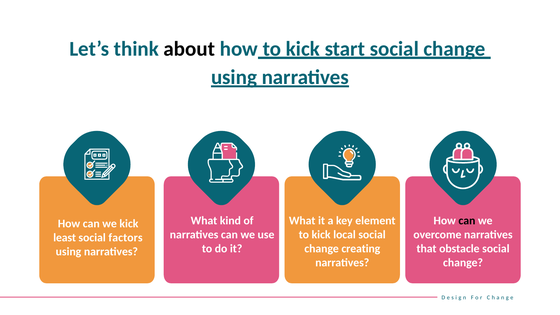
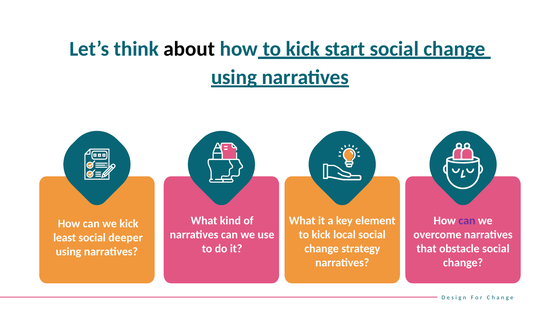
can colour: black -> purple (467, 221)
factors: factors -> deeper (126, 238)
creating: creating -> strategy (361, 249)
